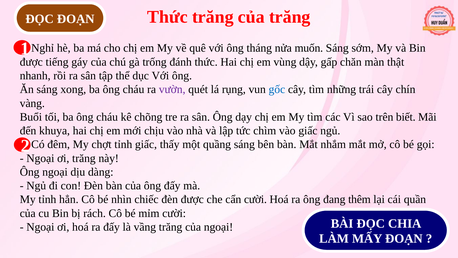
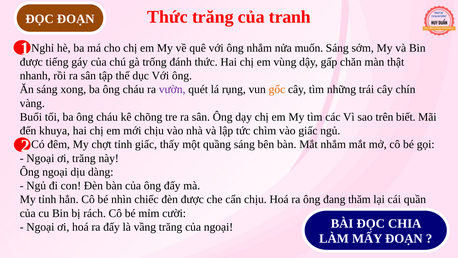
của trăng: trăng -> tranh (290, 17)
ông tháng: tháng -> nhắm (259, 48)
gốc colour: blue -> orange (277, 89)
cẩn cười: cười -> chịu (255, 199)
thêm: thêm -> thăm (359, 199)
